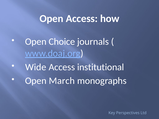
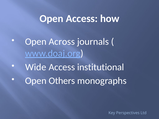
Choice: Choice -> Across (62, 42)
March: March -> Others (62, 81)
